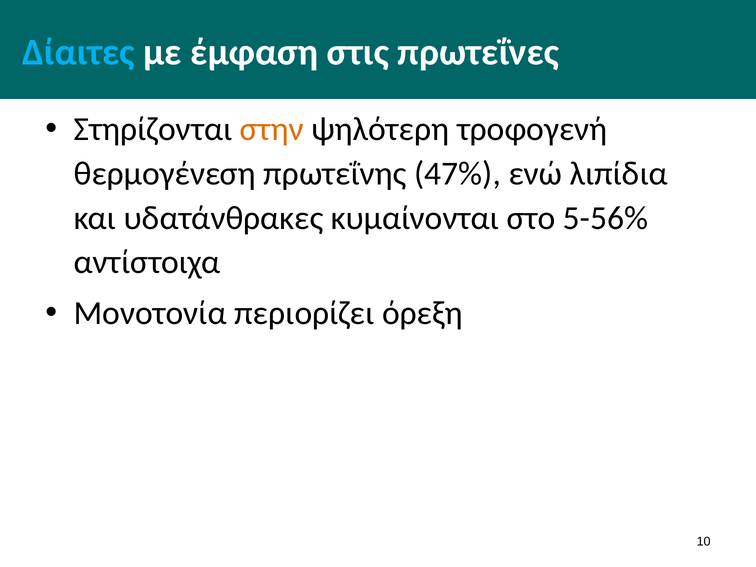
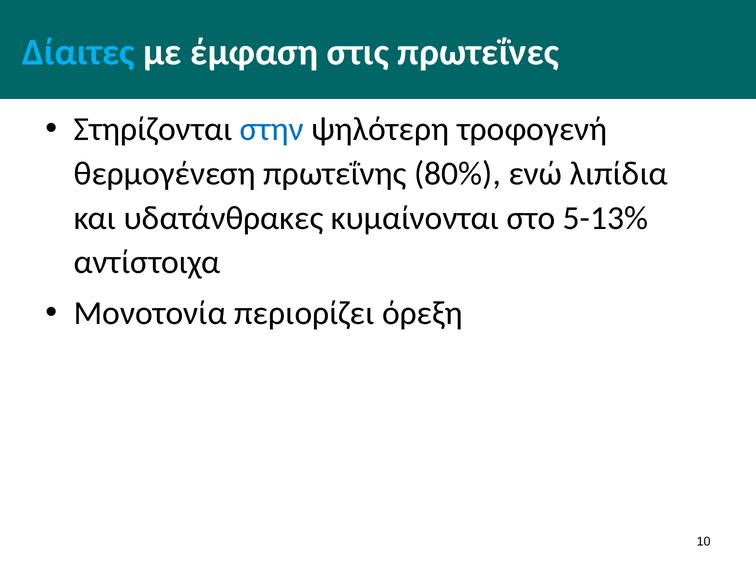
στην colour: orange -> blue (272, 129)
47%: 47% -> 80% (457, 174)
5-56%: 5-56% -> 5-13% (606, 218)
